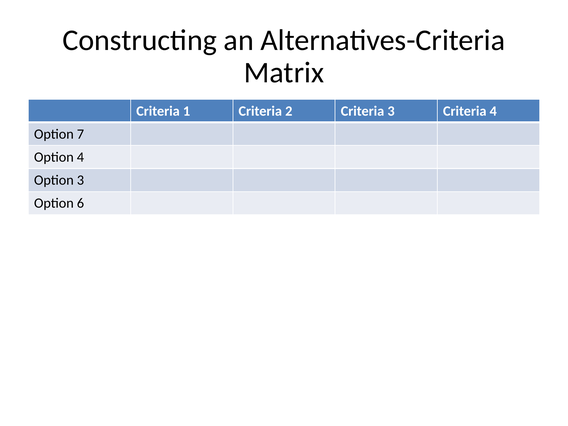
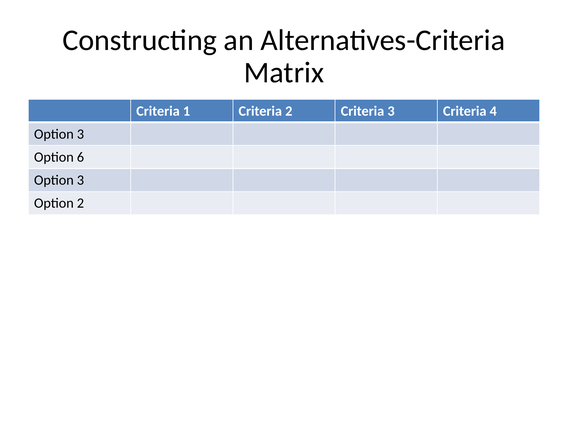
7: 7 -> 3 (80, 134)
Option 4: 4 -> 6 (80, 157)
Option 6: 6 -> 2 (80, 203)
